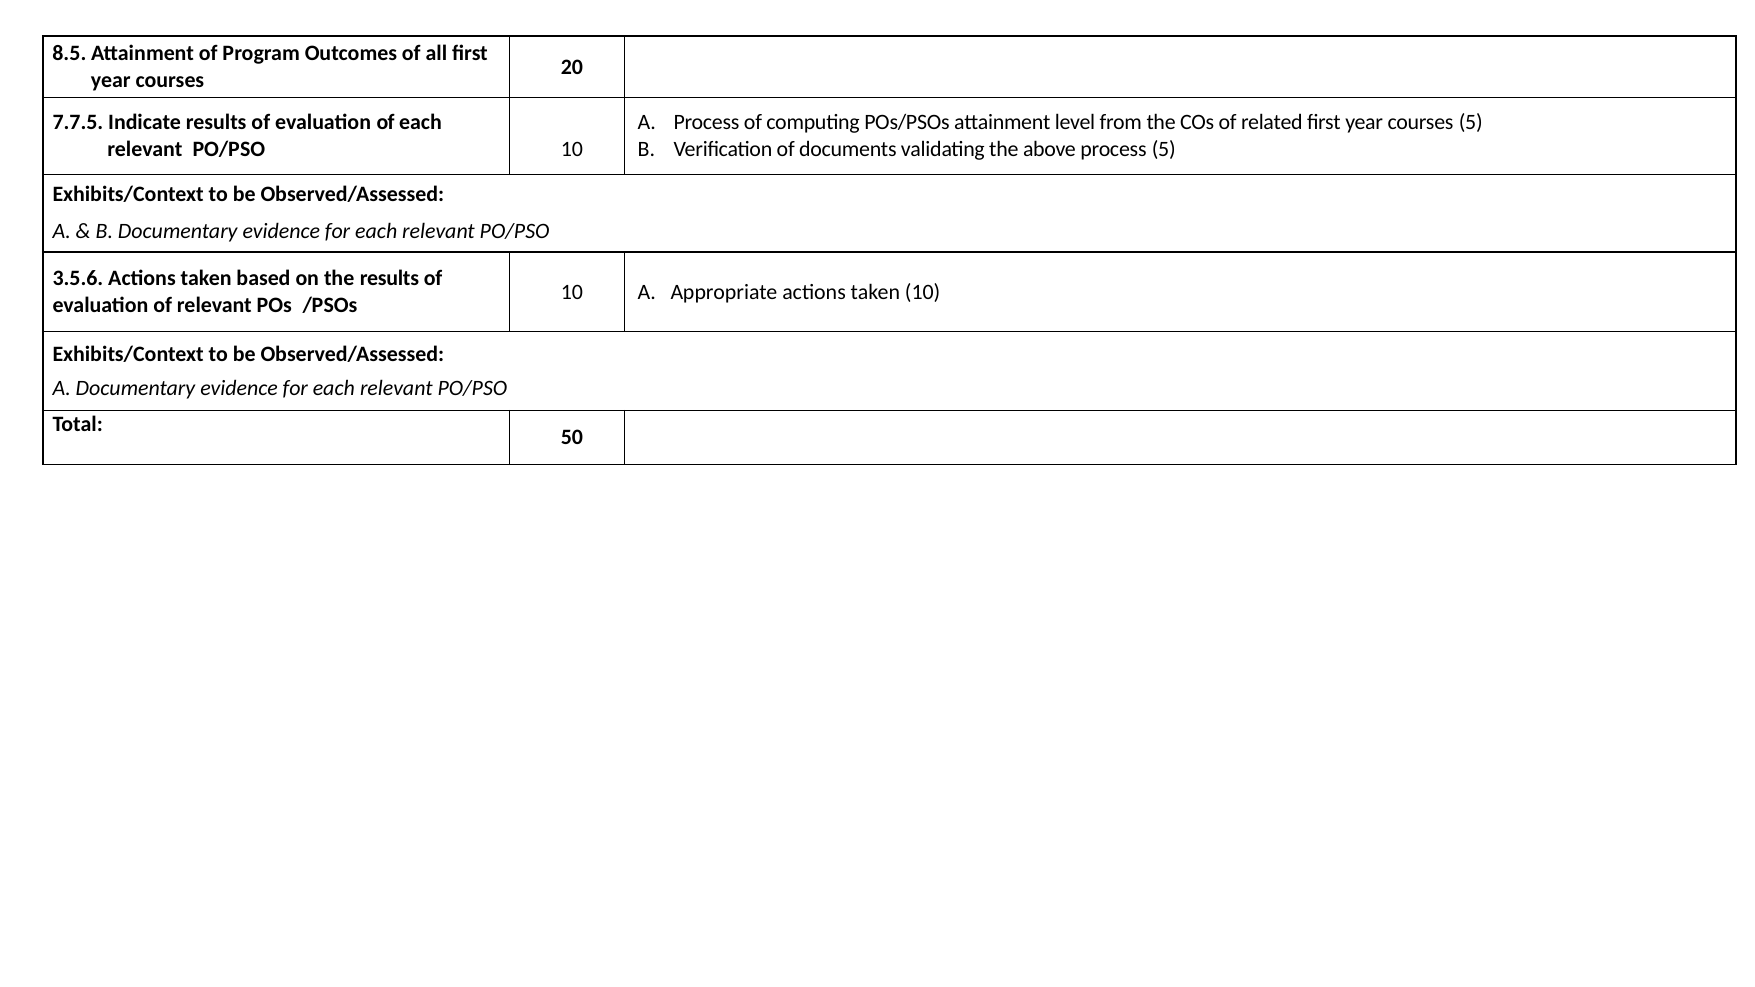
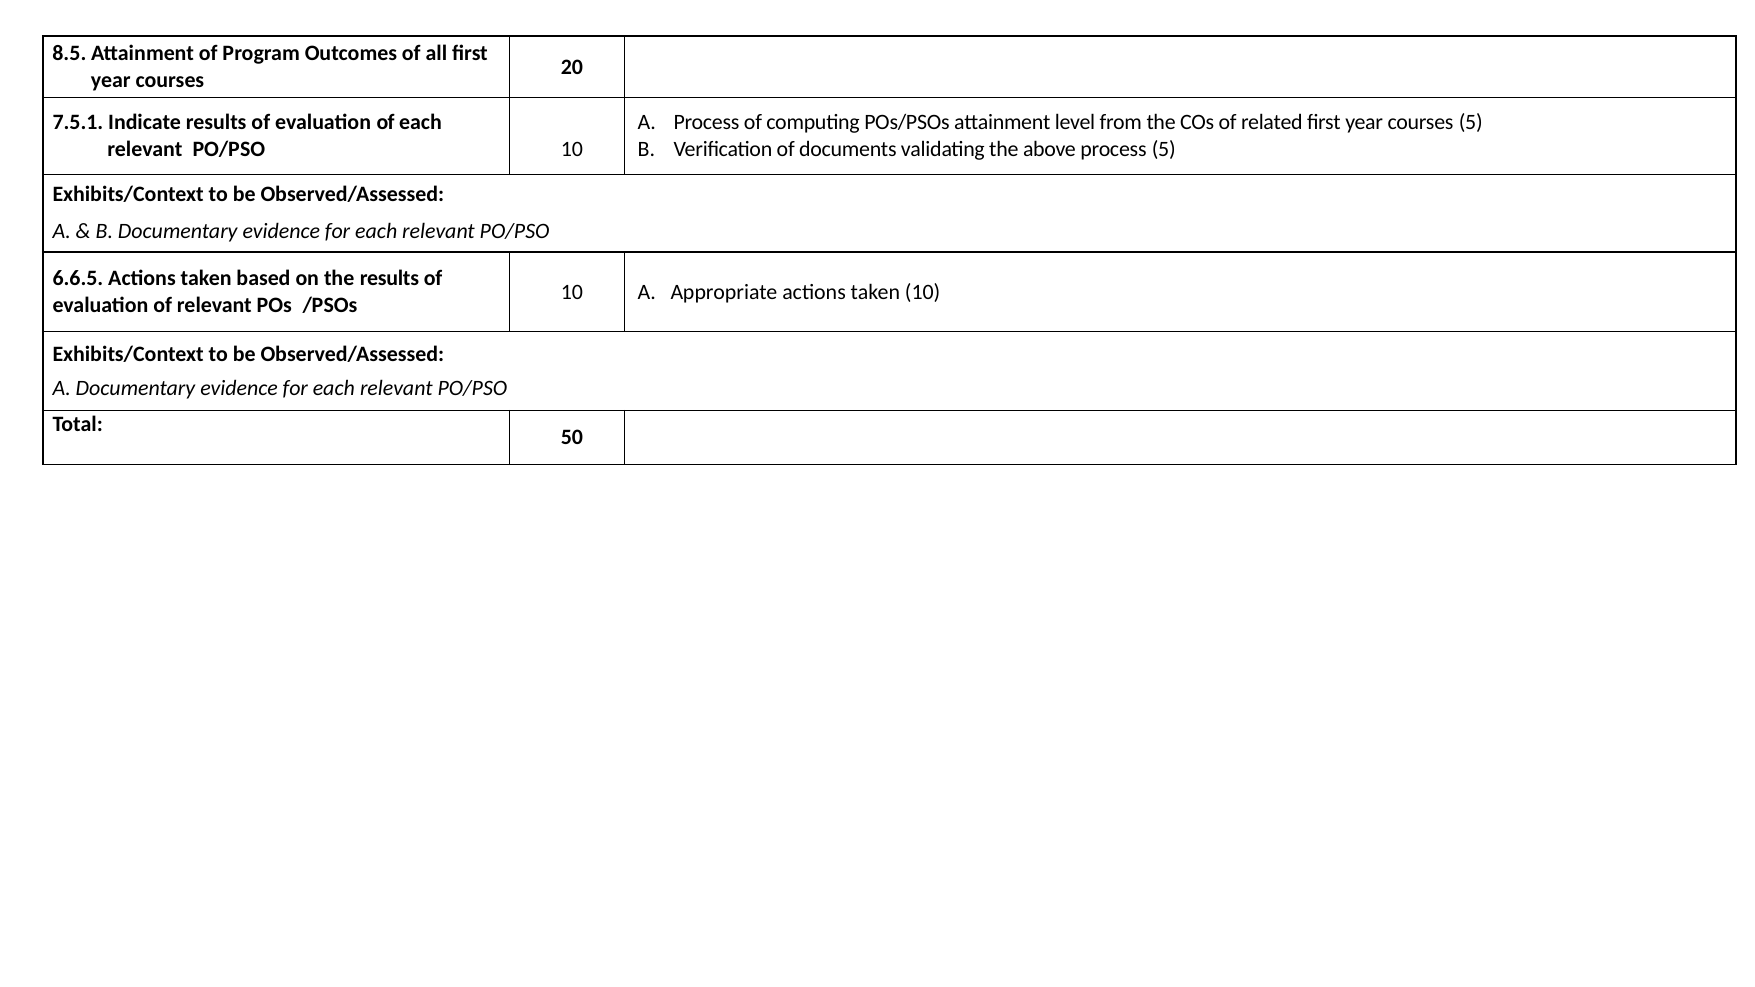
7.7.5: 7.7.5 -> 7.5.1 (78, 123)
3.5.6: 3.5.6 -> 6.6.5 (78, 279)
